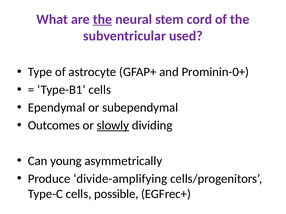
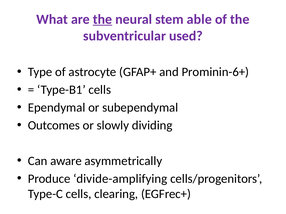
cord: cord -> able (199, 19)
Prominin-0+: Prominin-0+ -> Prominin-6+ (215, 72)
slowly underline: present -> none (113, 126)
young: young -> aware (66, 161)
possible: possible -> clearing (116, 194)
